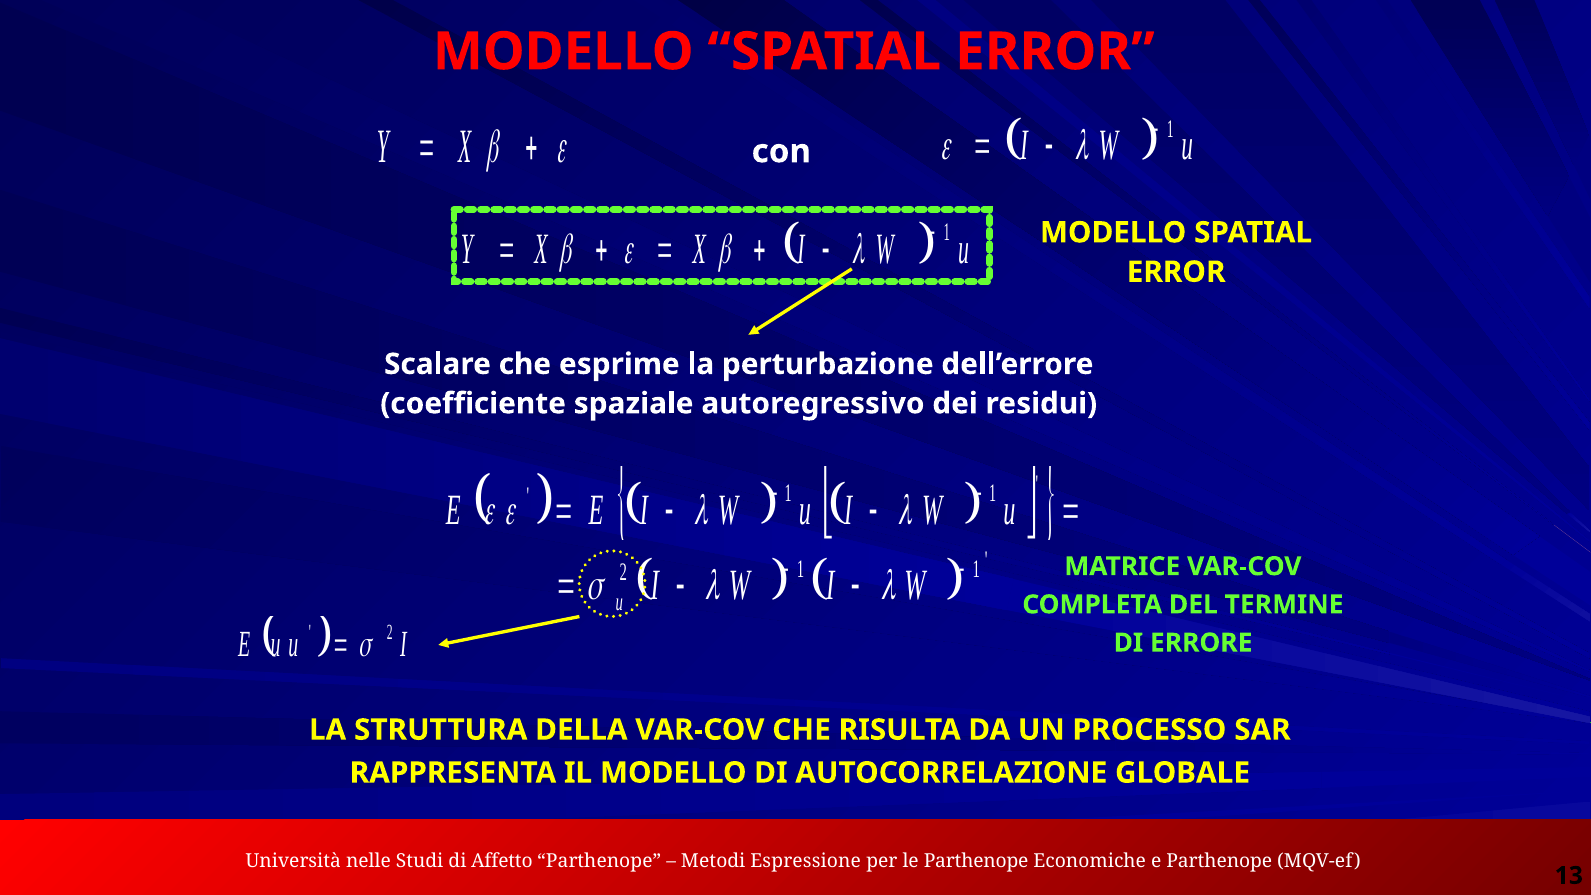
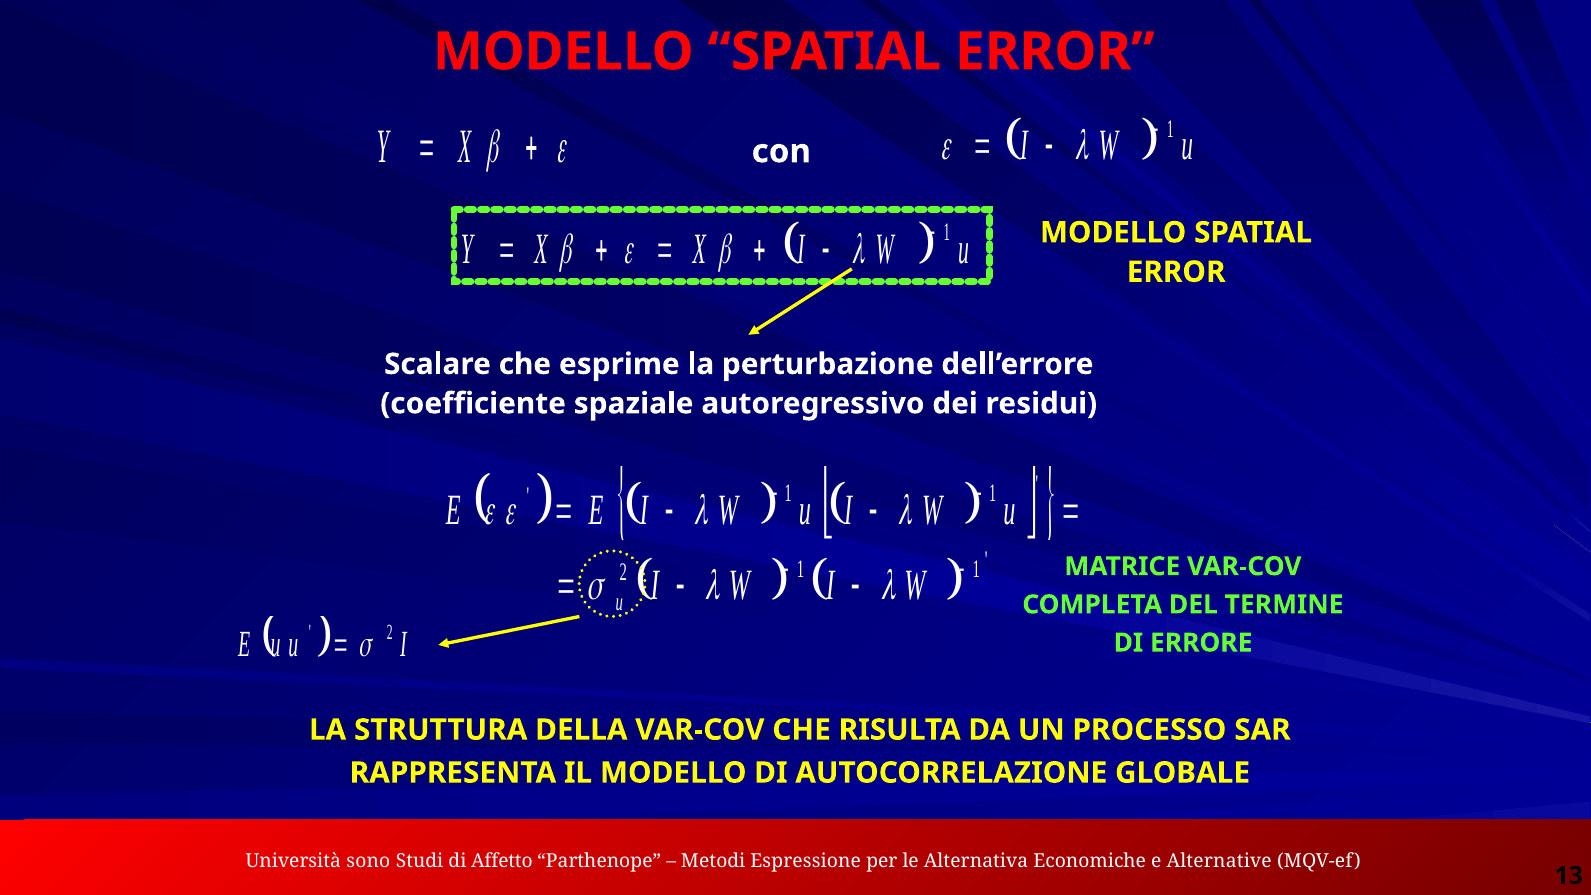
nelle: nelle -> sono (368, 861)
le Parthenope: Parthenope -> Alternativa (976, 861)
e Parthenope: Parthenope -> Alternative (1219, 861)
